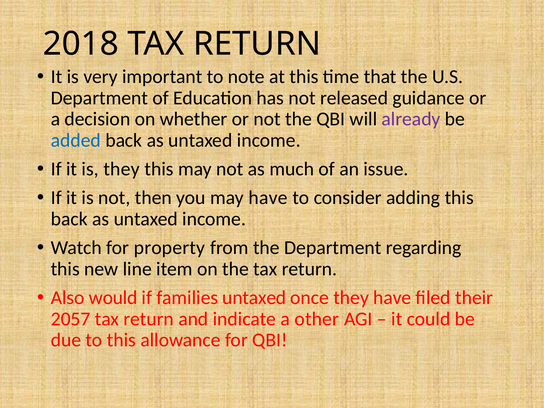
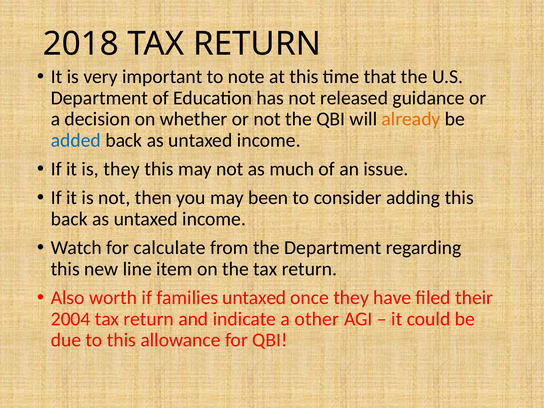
already colour: purple -> orange (411, 119)
may have: have -> been (268, 198)
property: property -> calculate (169, 248)
would: would -> worth (113, 298)
2057: 2057 -> 2004 (71, 319)
